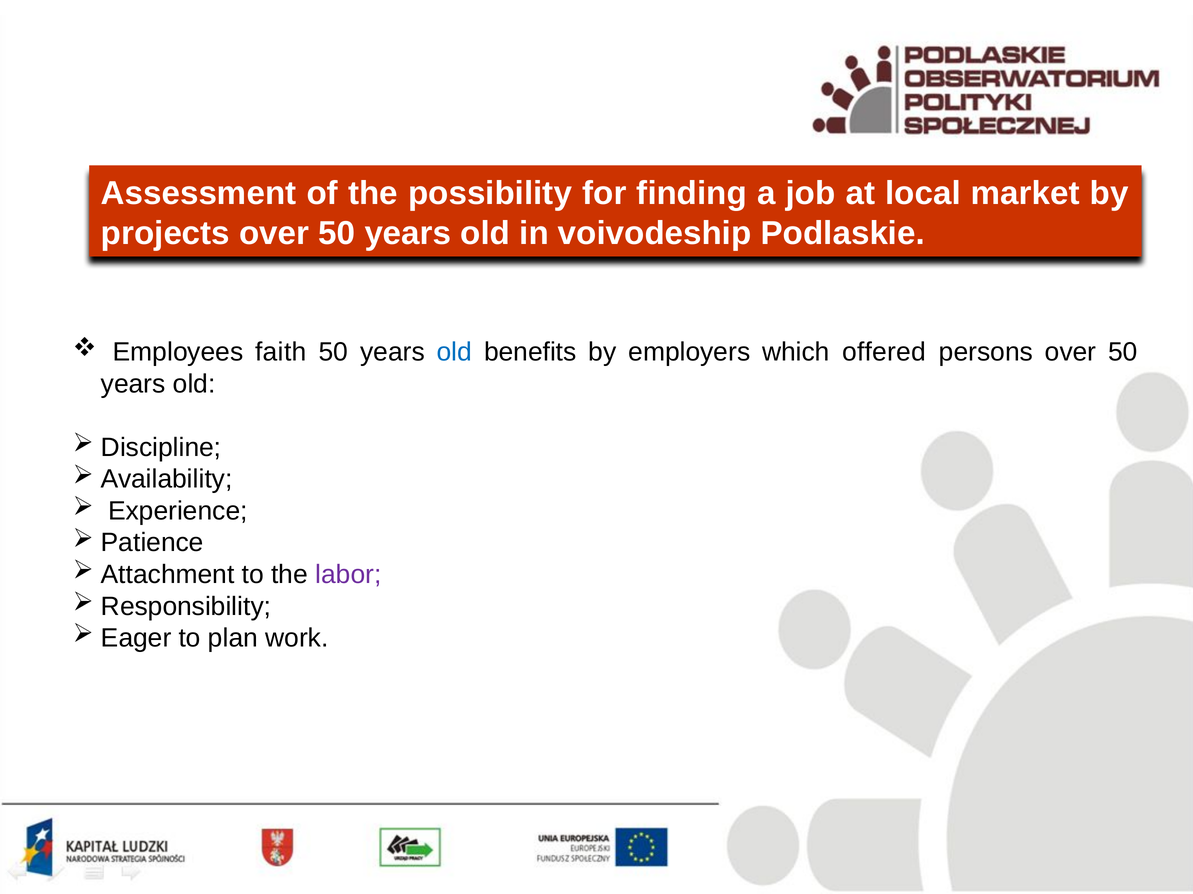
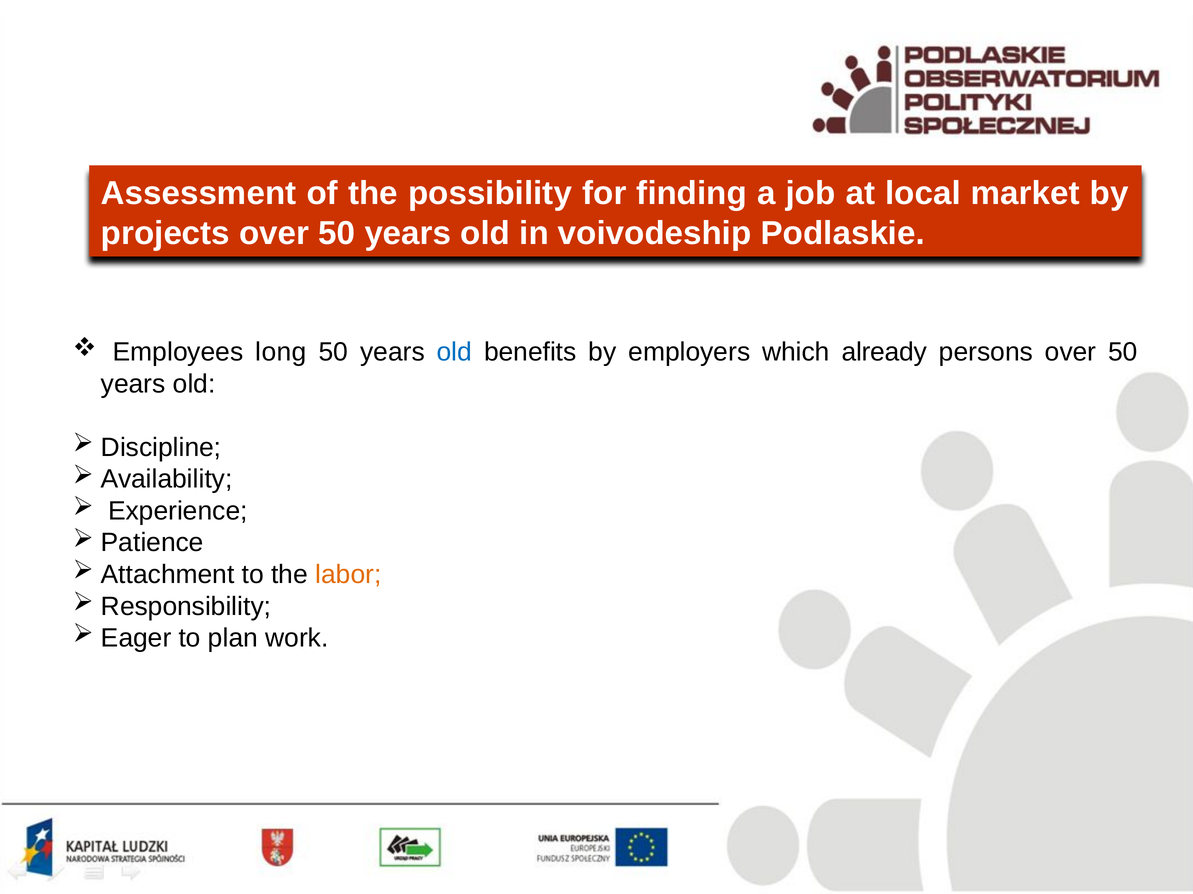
faith: faith -> long (281, 352)
offered: offered -> already (884, 352)
labor colour: purple -> orange (348, 575)
